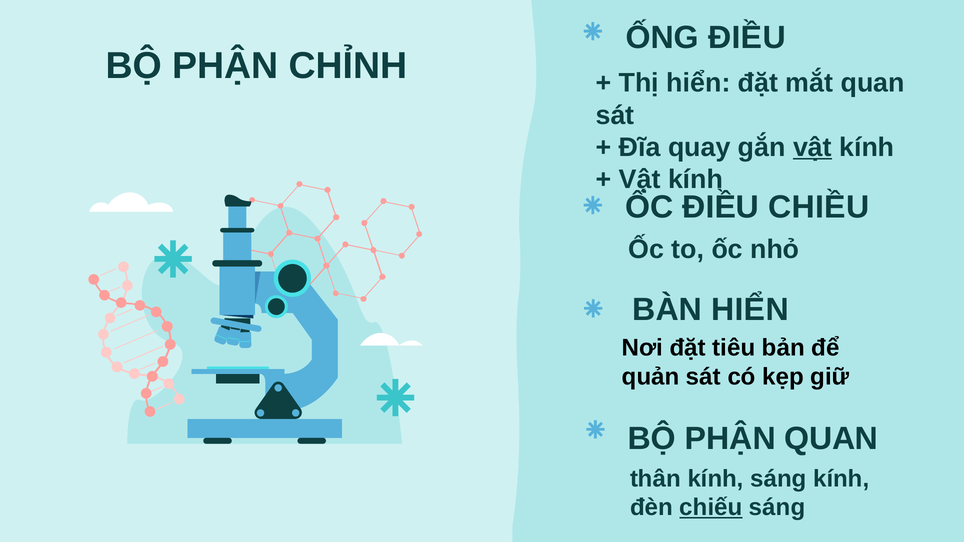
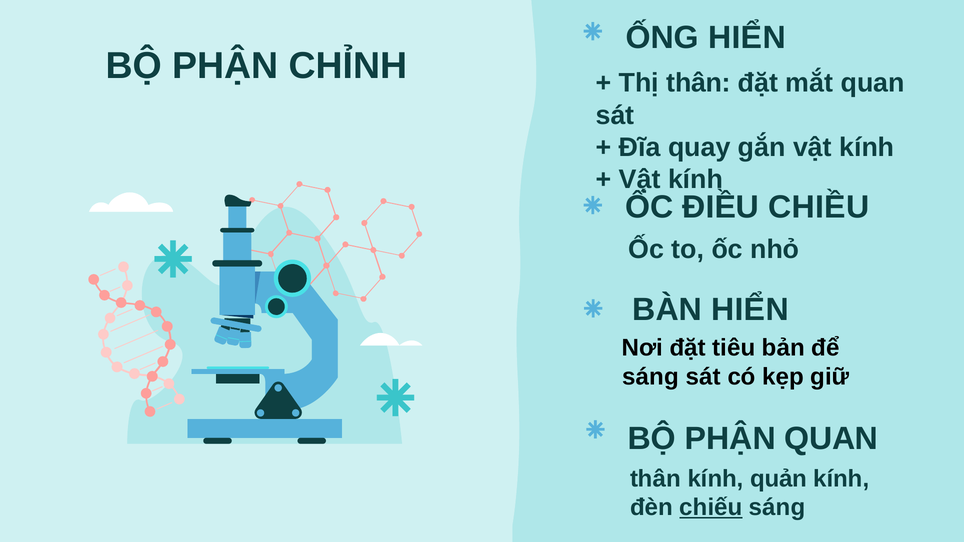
ỐNG ĐIỀU: ĐIỀU -> HIỂN (747, 38)
Thị hiển: hiển -> thân (699, 83)
vật underline: present -> none (812, 147)
quản: quản -> sáng (650, 377)
kính sáng: sáng -> quản (779, 479)
